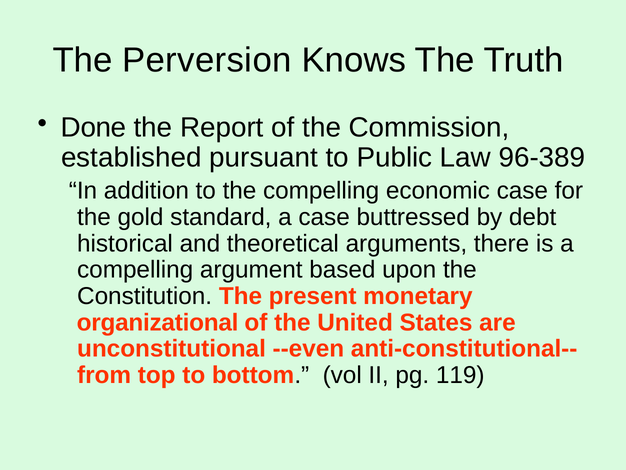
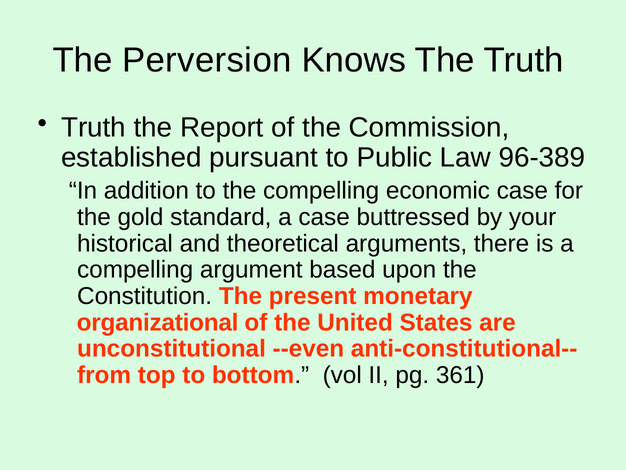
Done: Done -> Truth (93, 128)
debt: debt -> your (533, 217)
119: 119 -> 361 (460, 375)
